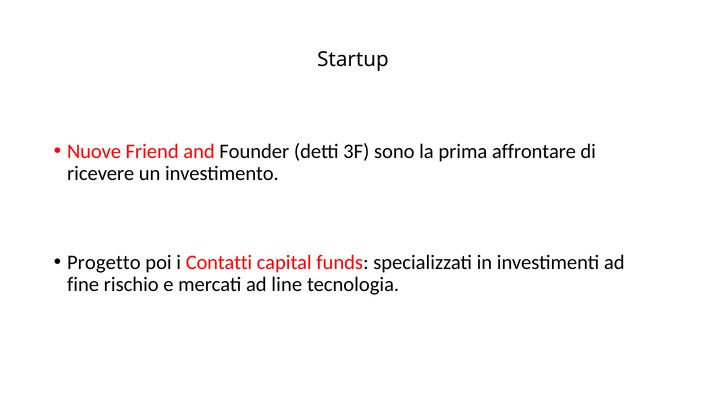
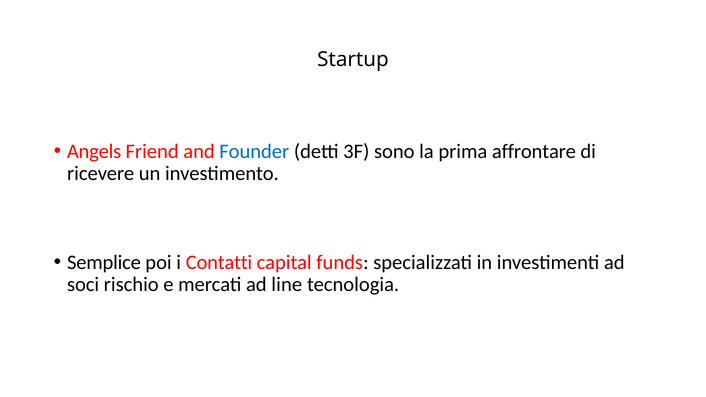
Nuove: Nuove -> Angels (94, 151)
Founder colour: black -> blue (254, 151)
Progetto: Progetto -> Semplice (104, 262)
fine: fine -> soci (83, 285)
